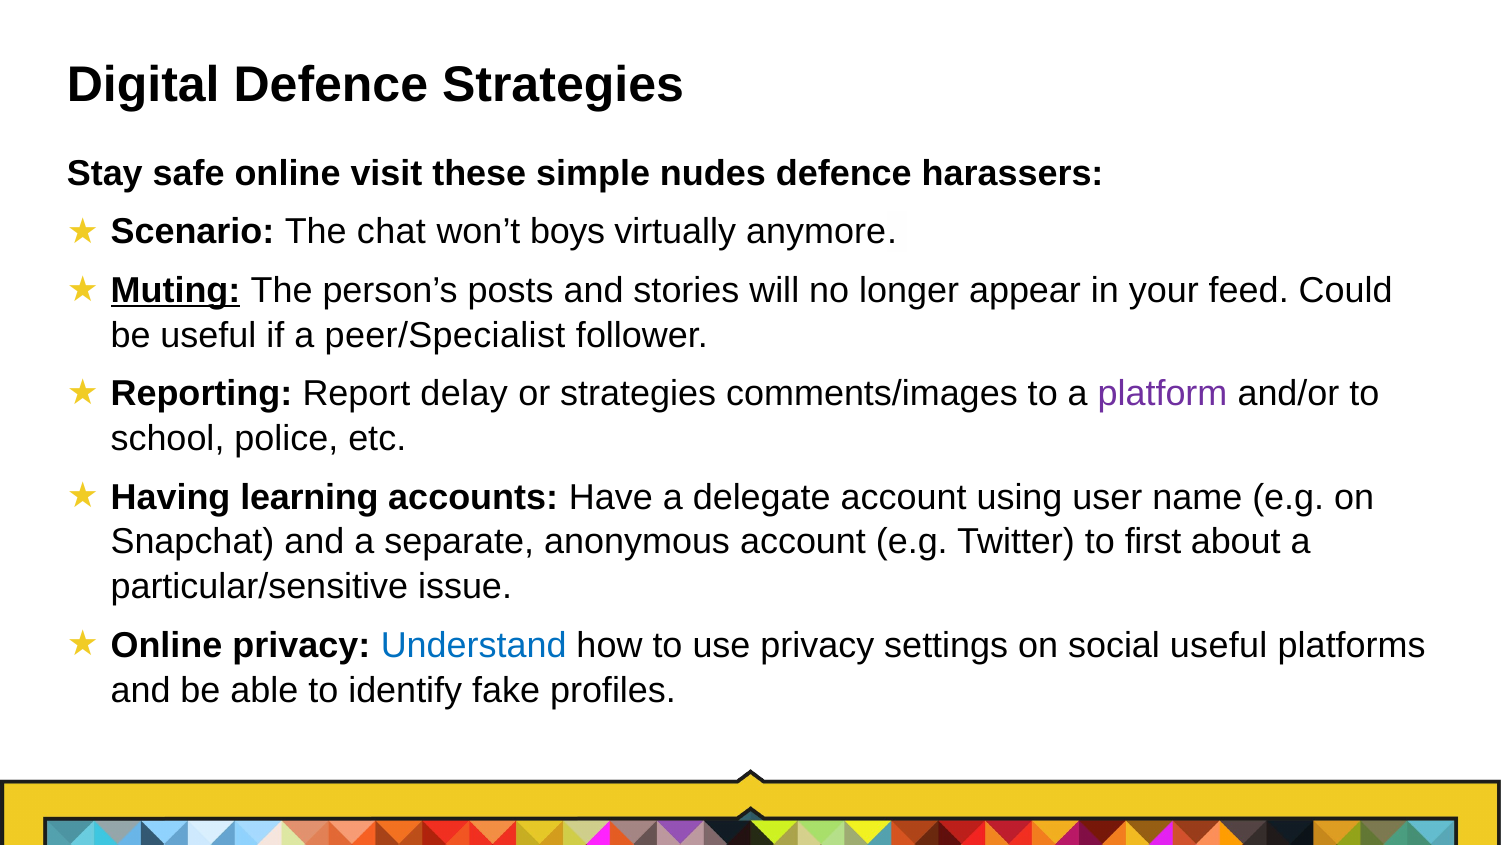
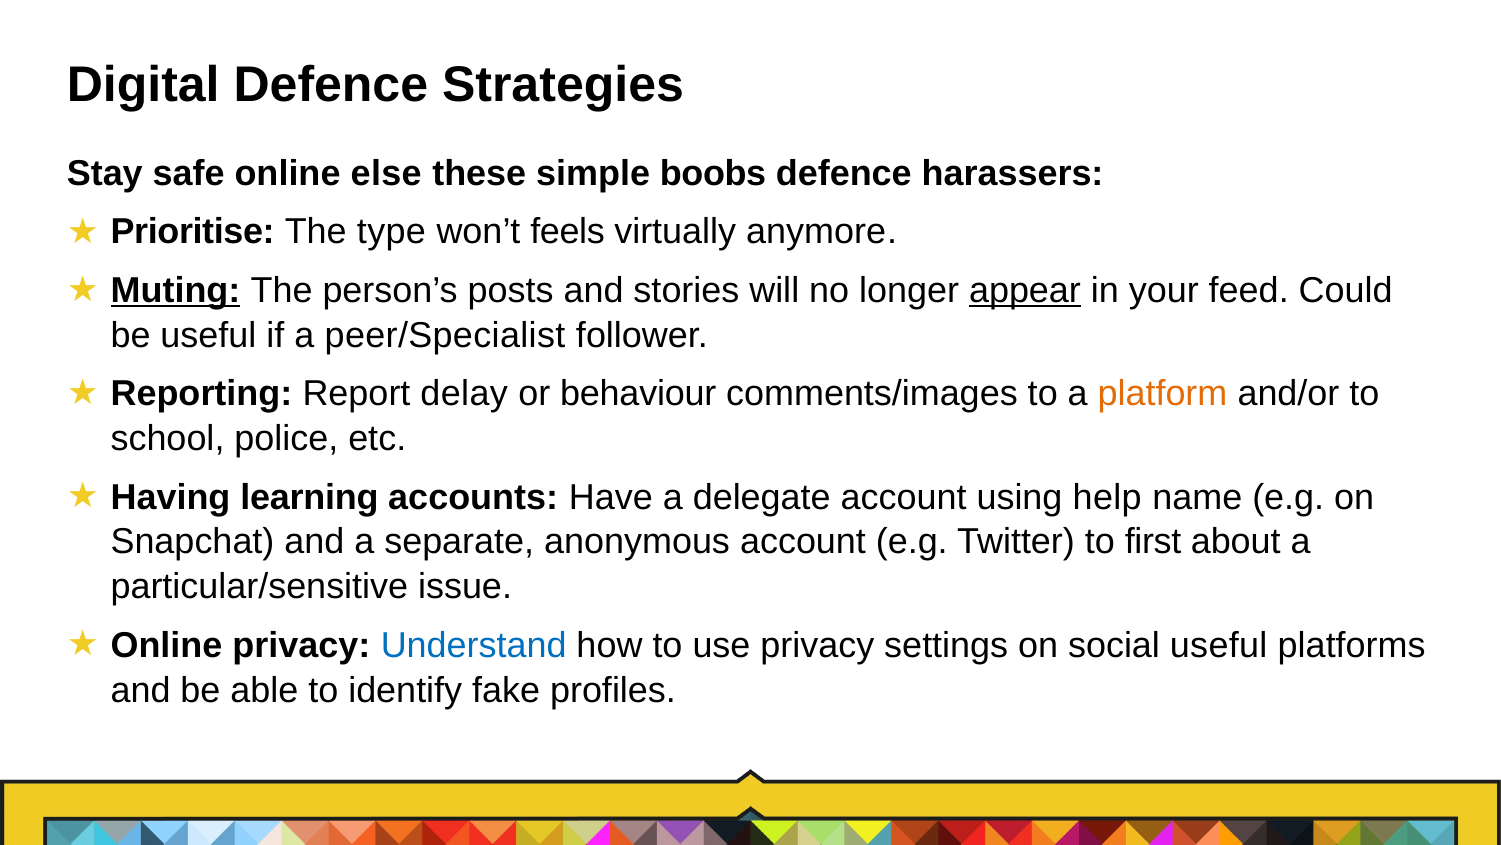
visit: visit -> else (386, 173)
nudes: nudes -> boobs (713, 173)
Scenario: Scenario -> Prioritise (193, 232)
chat: chat -> type (391, 232)
boys: boys -> feels (568, 232)
appear underline: none -> present (1025, 290)
or strategies: strategies -> behaviour (638, 394)
platform colour: purple -> orange (1163, 394)
user: user -> help (1107, 497)
